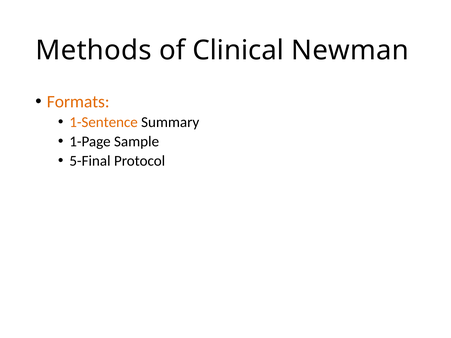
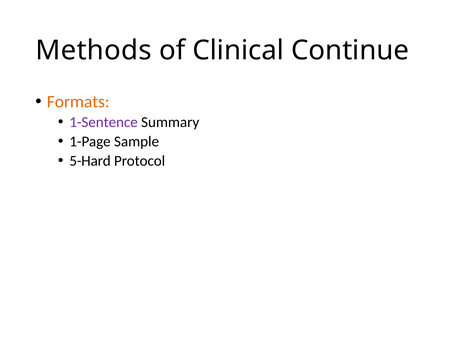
Newman: Newman -> Continue (350, 51)
1-Sentence colour: orange -> purple (104, 122)
5-Final: 5-Final -> 5-Hard (90, 161)
